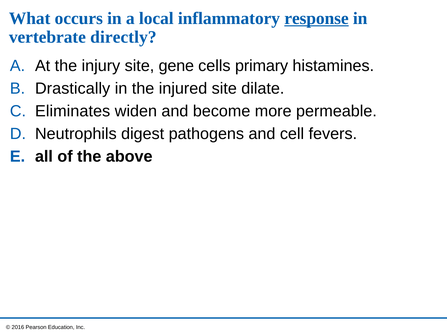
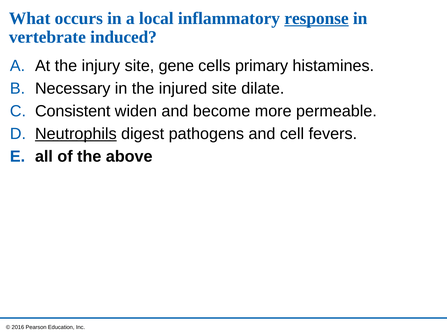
directly: directly -> induced (124, 37)
Drastically: Drastically -> Necessary (73, 88)
Eliminates: Eliminates -> Consistent (73, 111)
Neutrophils underline: none -> present (76, 133)
